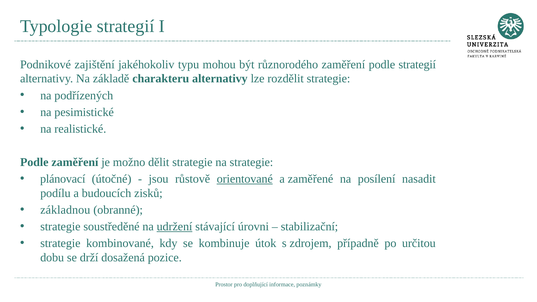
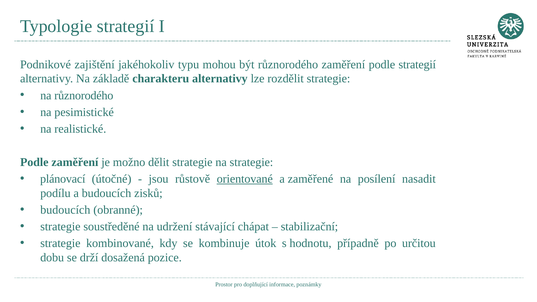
na podřízených: podřízených -> různorodého (84, 95)
základnou: základnou -> budoucích (65, 210)
udržení underline: present -> none (175, 227)
úrovni: úrovni -> chápat (253, 227)
zdrojem: zdrojem -> hodnotu (311, 243)
